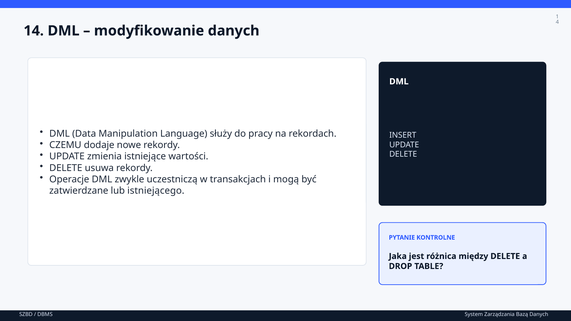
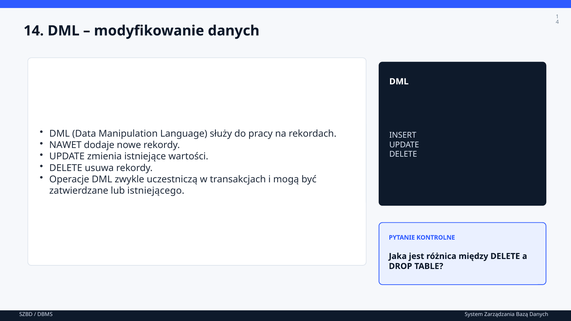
CZEMU: CZEMU -> NAWET (65, 145)
